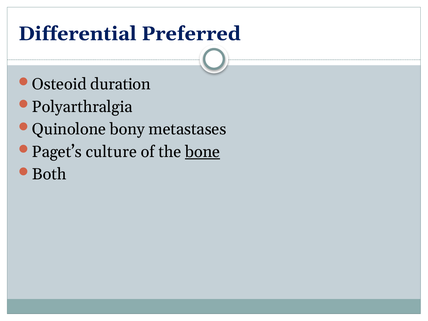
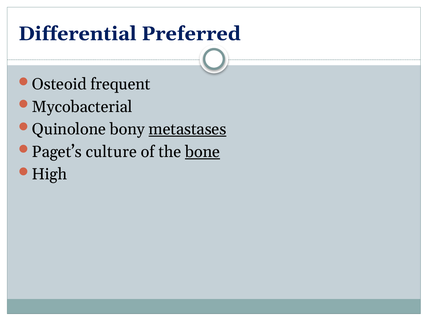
duration: duration -> frequent (120, 84)
Polyarthralgia: Polyarthralgia -> Mycobacterial (82, 107)
metastases underline: none -> present (187, 129)
Both: Both -> High (49, 174)
